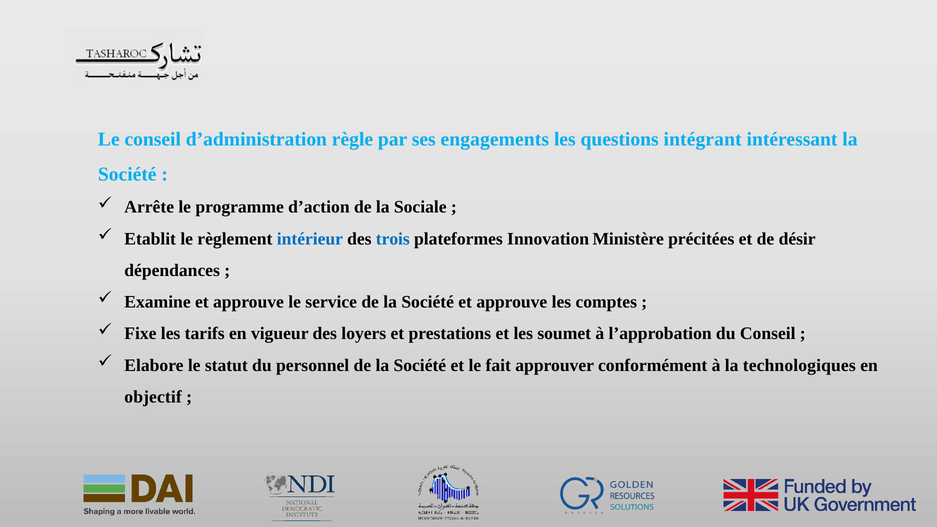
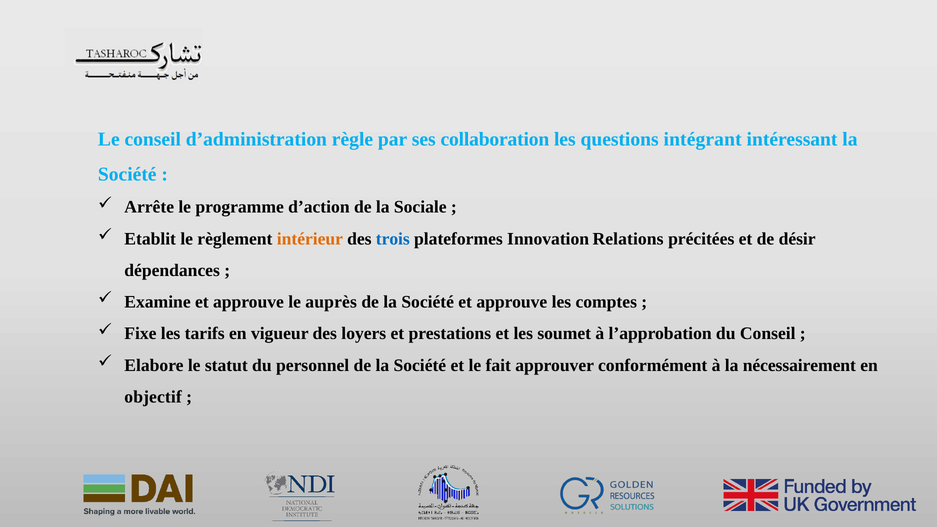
engagements: engagements -> collaboration (495, 139)
intérieur colour: blue -> orange (310, 239)
Ministère: Ministère -> Relations (628, 239)
service: service -> auprès (331, 302)
technologiques: technologiques -> nécessairement (799, 365)
